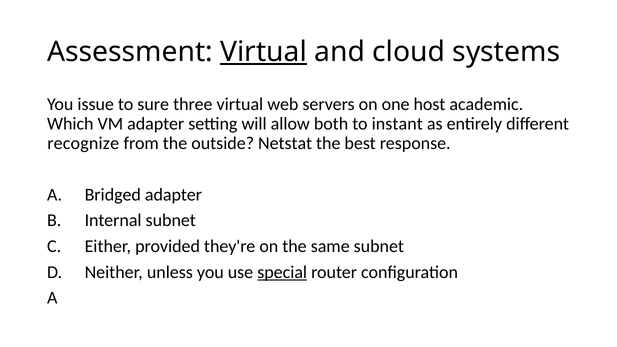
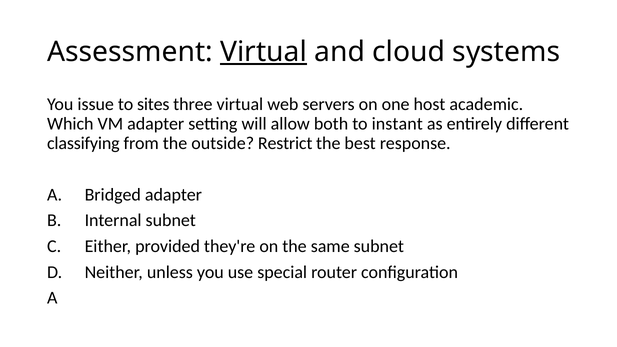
sure: sure -> sites (153, 104)
recognize: recognize -> classifying (83, 143)
Netstat: Netstat -> Restrict (285, 143)
special underline: present -> none (282, 272)
